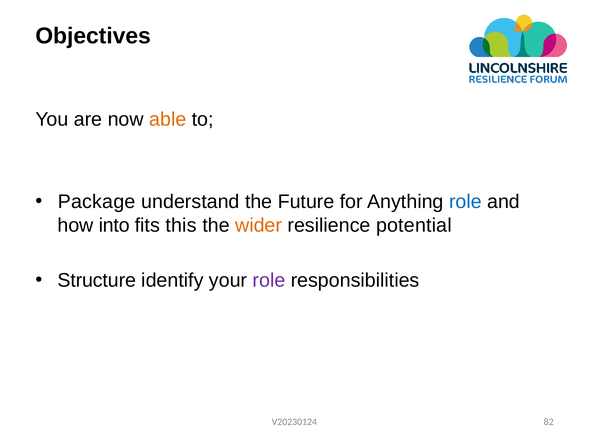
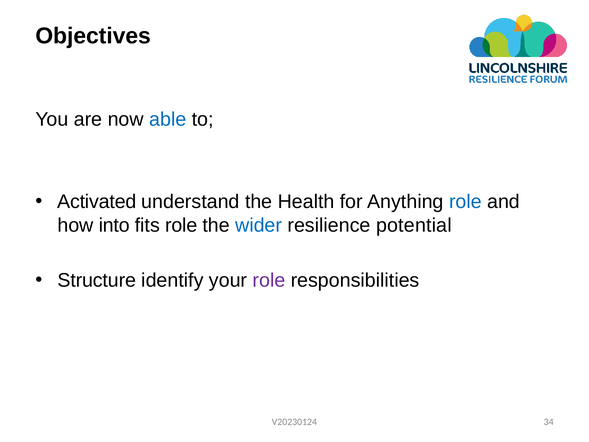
able colour: orange -> blue (168, 119)
Package: Package -> Activated (97, 202)
Future: Future -> Health (306, 202)
fits this: this -> role (181, 225)
wider colour: orange -> blue (259, 225)
82: 82 -> 34 (549, 422)
